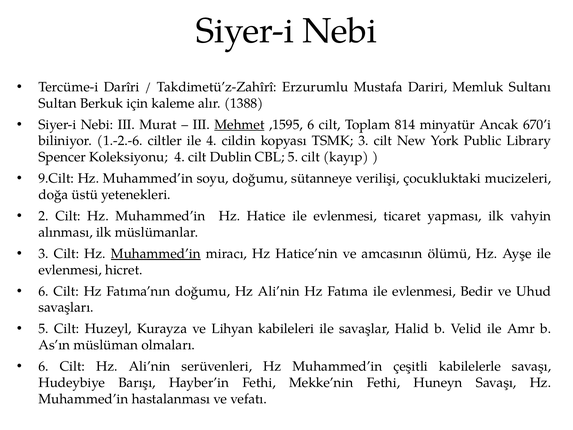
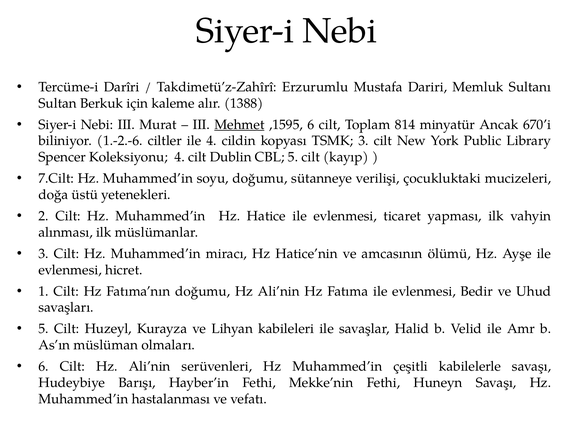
9.Cilt: 9.Cilt -> 7.Cilt (56, 178)
Muhammed’in underline: present -> none (156, 253)
6: 6 -> 1 (44, 291)
